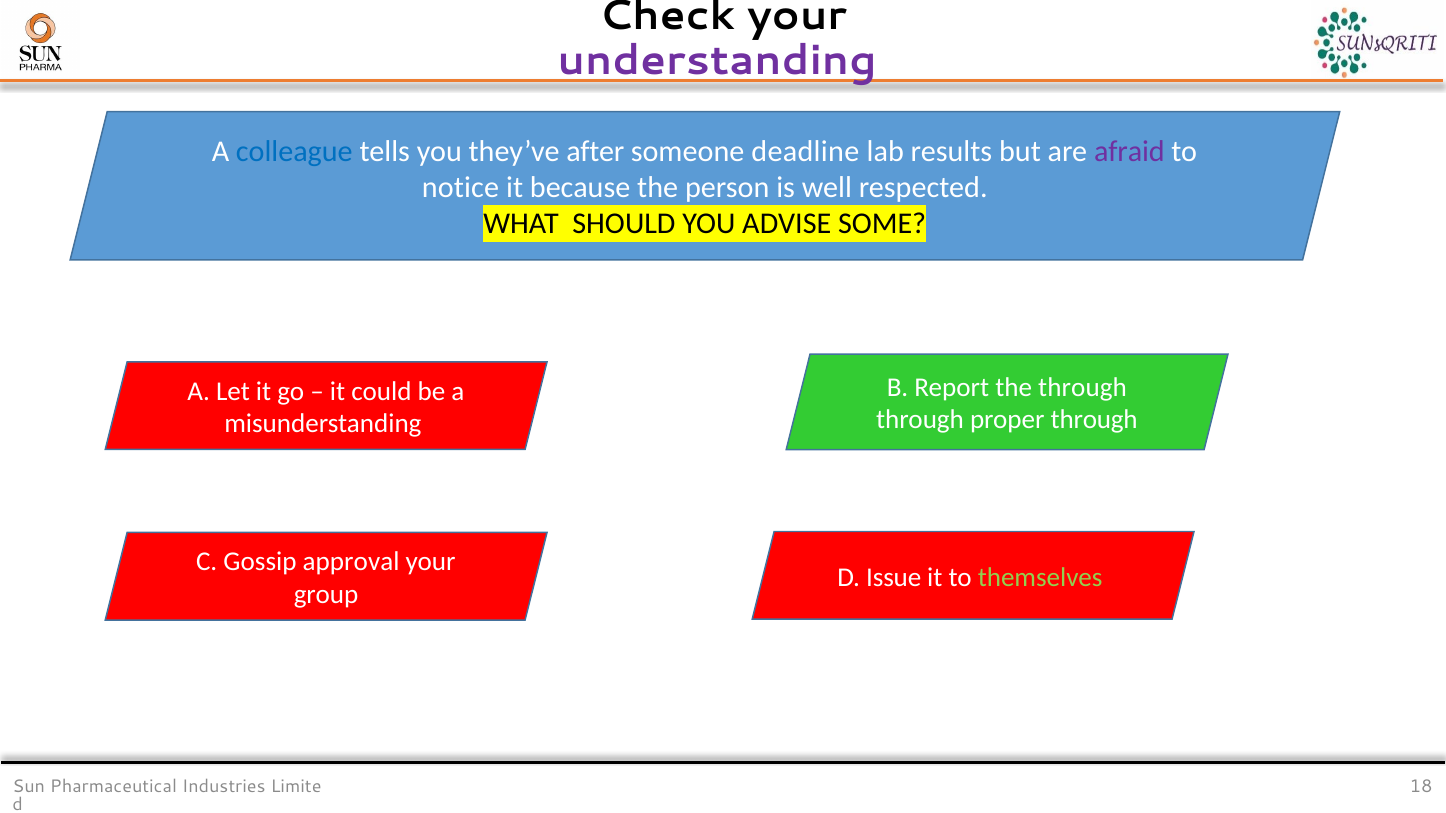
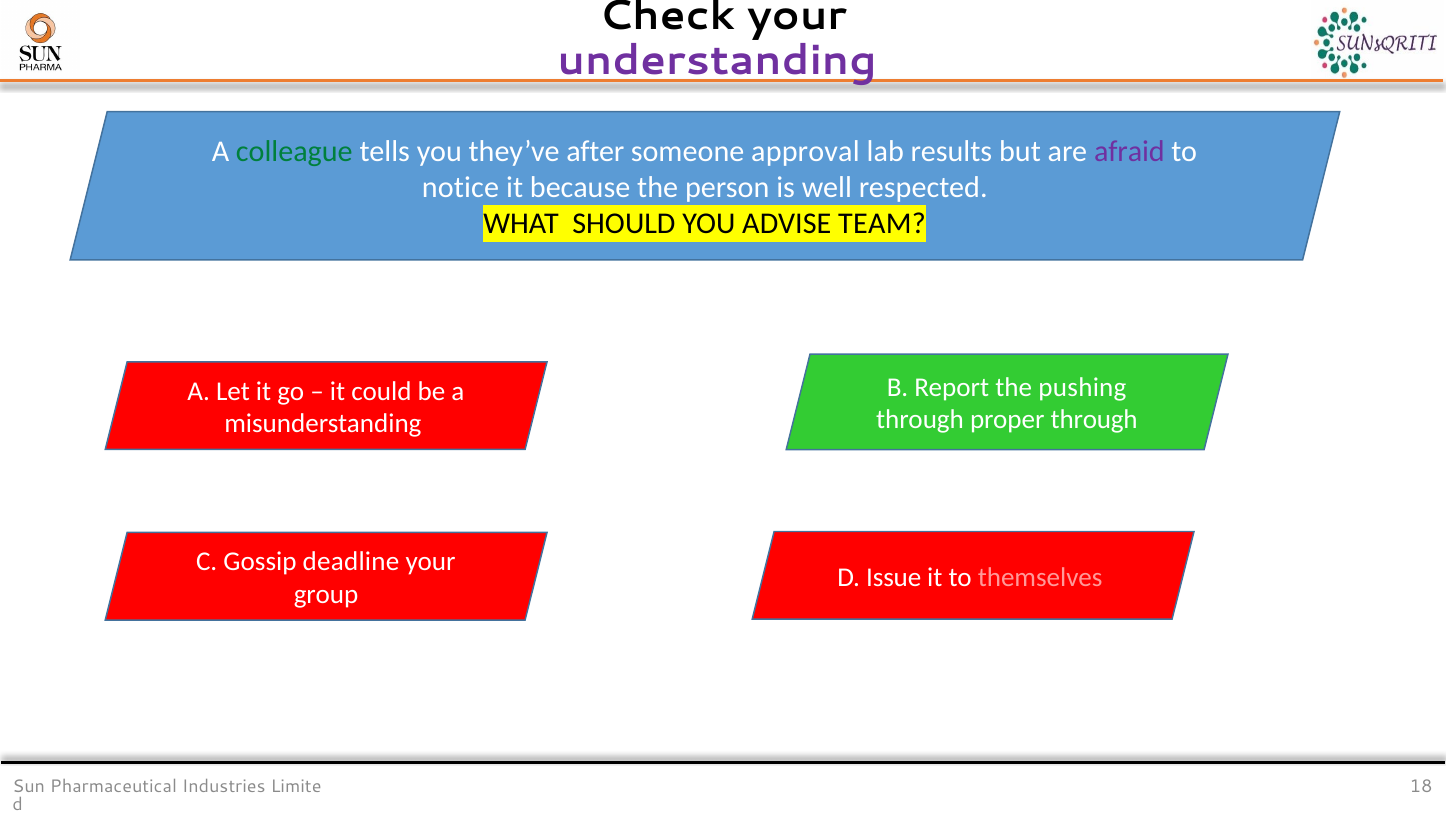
colleague colour: blue -> green (294, 152)
deadline: deadline -> approval (805, 152)
SOME: SOME -> TEAM (882, 224)
the through: through -> pushing (1082, 388)
approval: approval -> deadline (351, 562)
themselves colour: light green -> pink (1040, 577)
